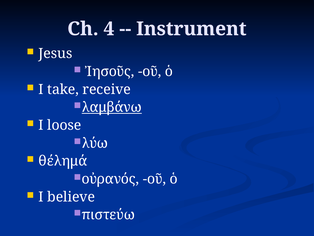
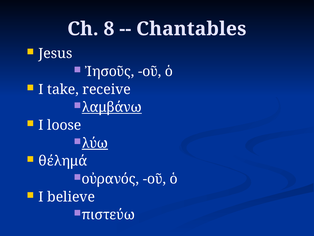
4: 4 -> 8 (109, 29)
Instrument: Instrument -> Chantables (191, 29)
λύω underline: none -> present (95, 143)
